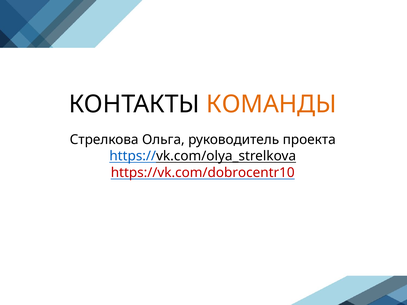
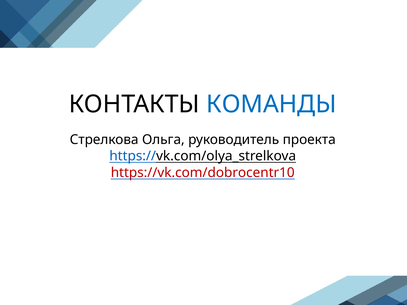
КОМАНДЫ colour: orange -> blue (271, 104)
